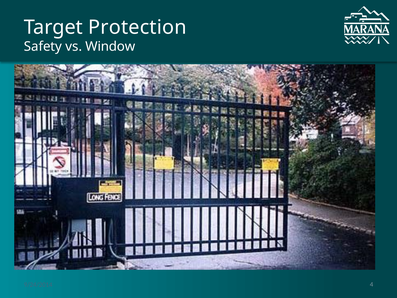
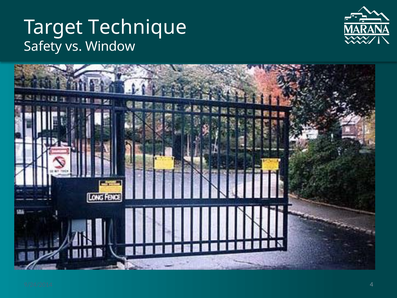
Protection: Protection -> Technique (137, 27)
